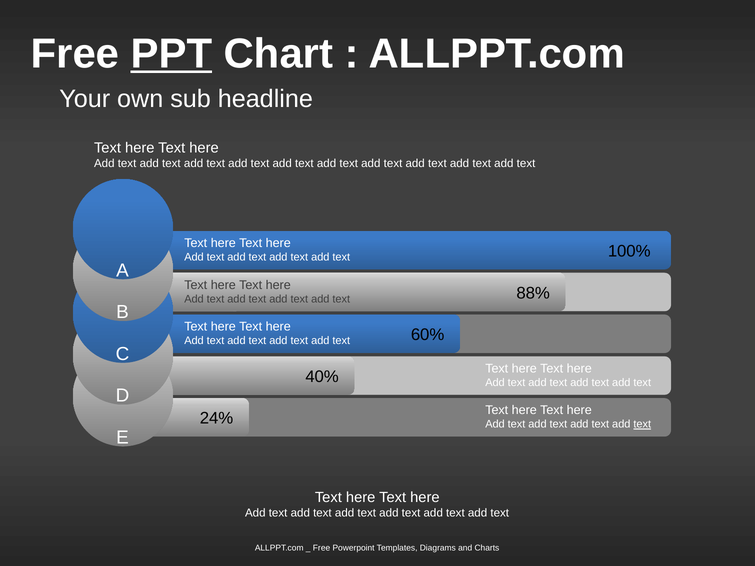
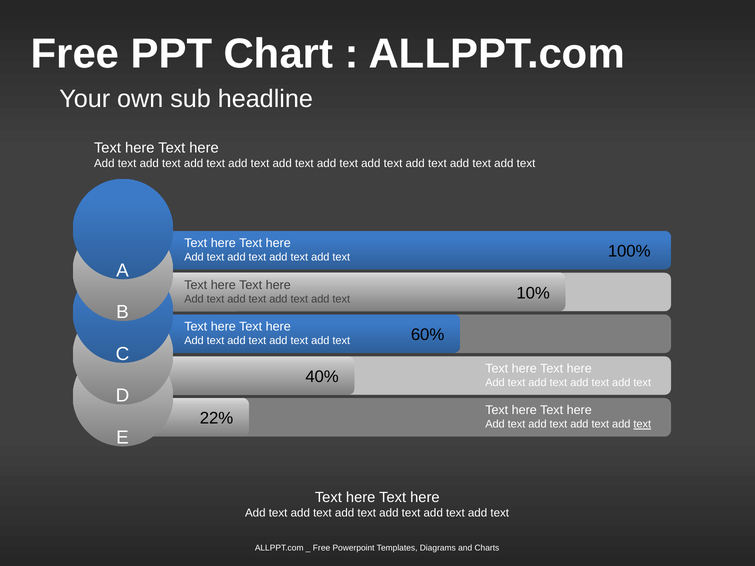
PPT underline: present -> none (171, 54)
88%: 88% -> 10% (533, 293)
24%: 24% -> 22% (217, 419)
